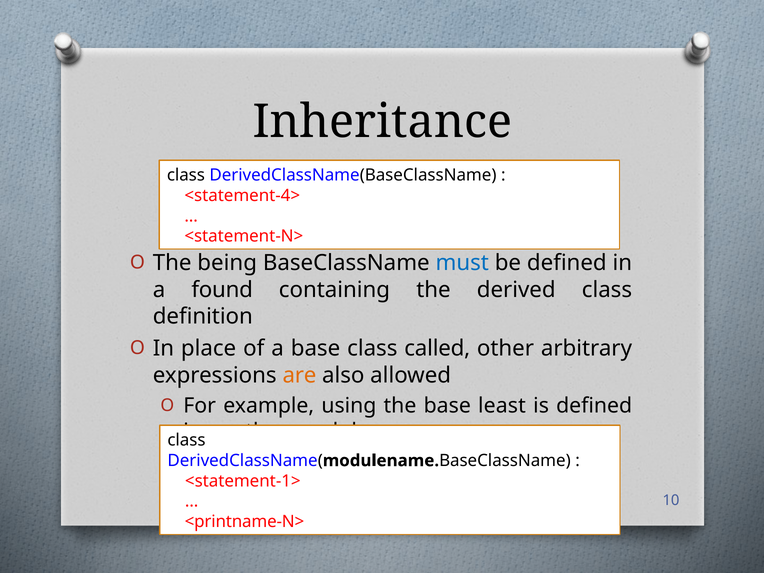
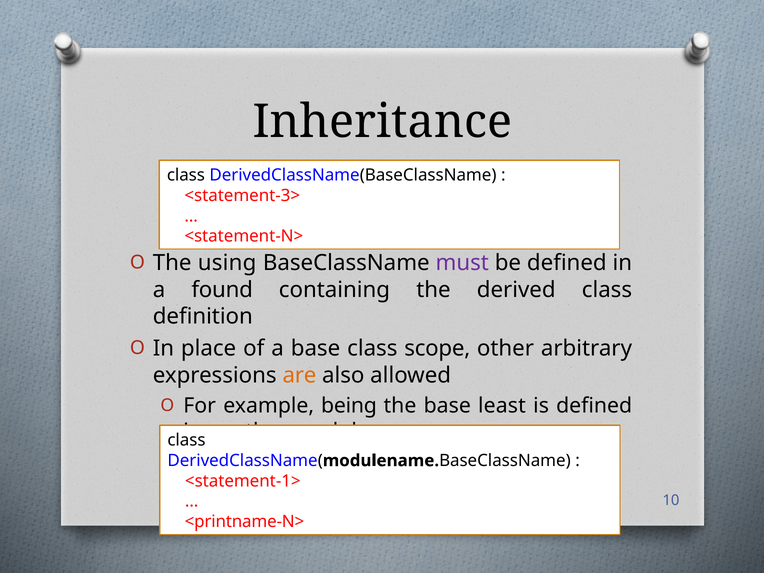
<statement-4>: <statement-4> -> <statement-3> (242, 196)
being: being -> using (227, 263)
must colour: blue -> purple (462, 263)
called: called -> scope (437, 348)
using: using -> being (349, 406)
